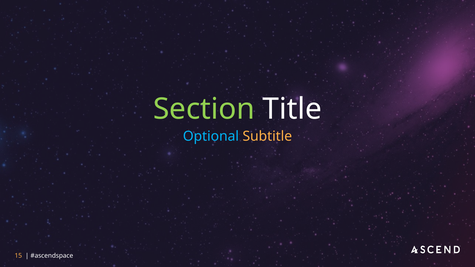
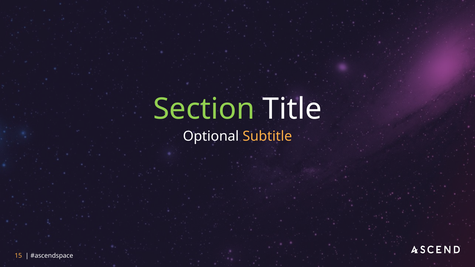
Optional colour: light blue -> white (211, 136)
